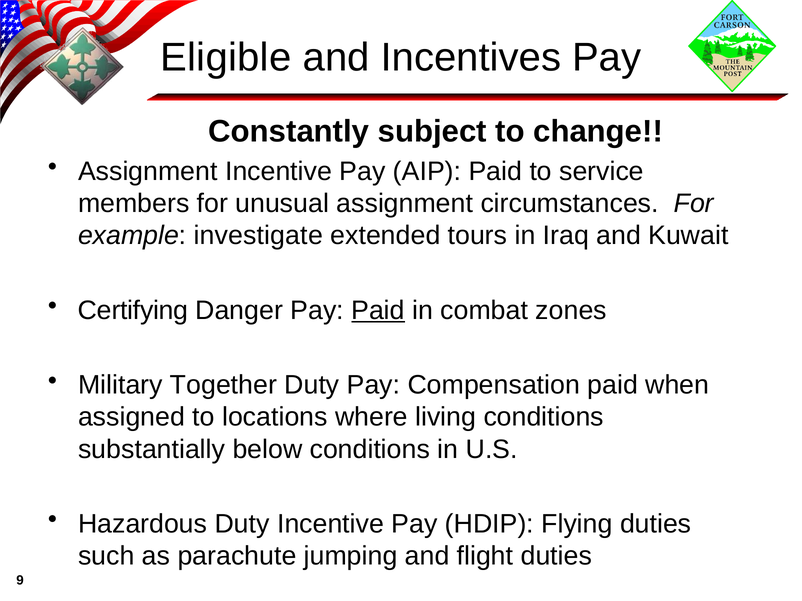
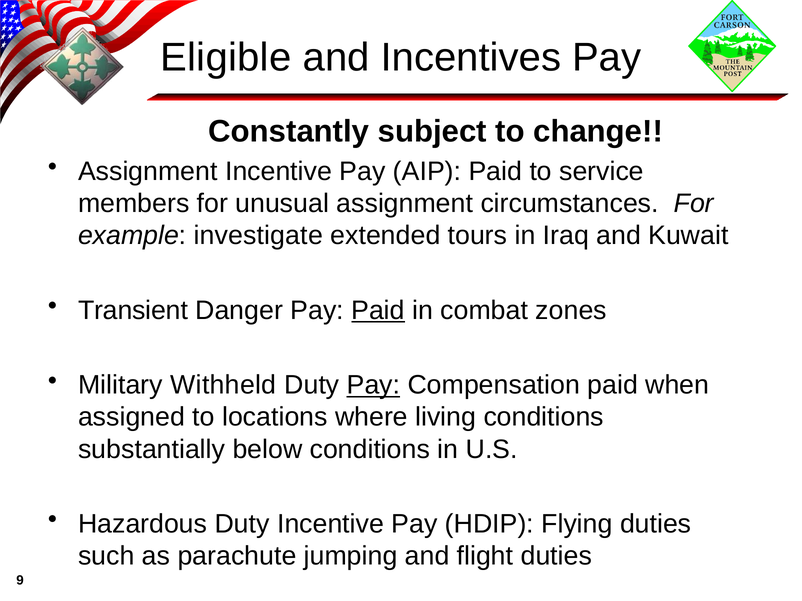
Certifying: Certifying -> Transient (133, 311)
Together: Together -> Withheld (223, 385)
Pay underline: none -> present (373, 385)
